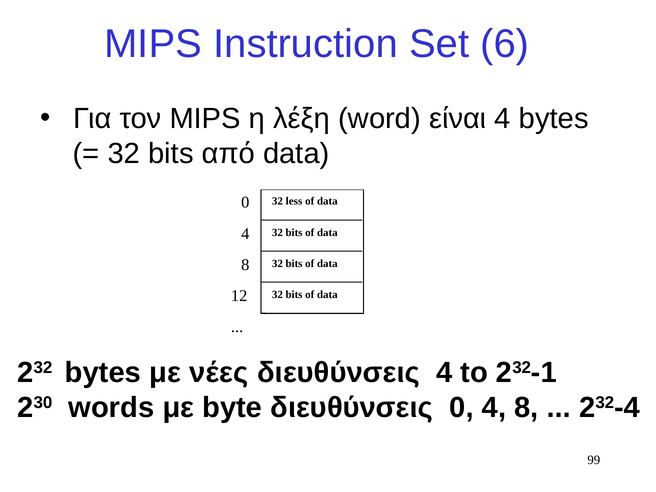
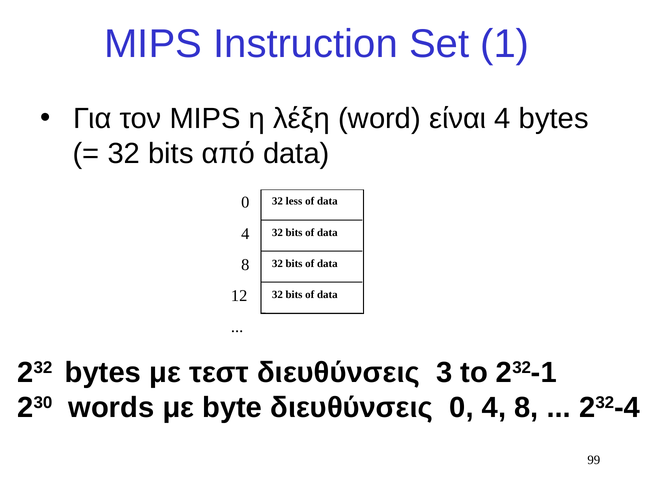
6: 6 -> 1 (505, 44)
νέες: νέες -> τεστ (219, 373)
διευθύνσεις 4: 4 -> 3 (444, 373)
